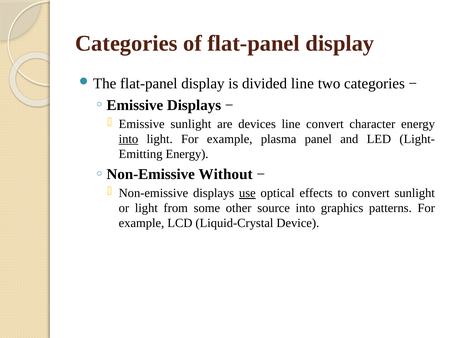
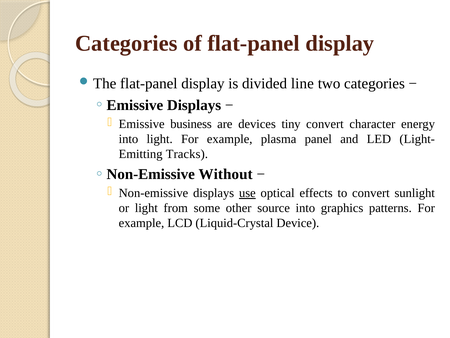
Emissive sunlight: sunlight -> business (191, 124)
devices line: line -> tiny (291, 124)
into underline: present -> none (128, 139)
Energy: Energy -> Tracks (187, 154)
